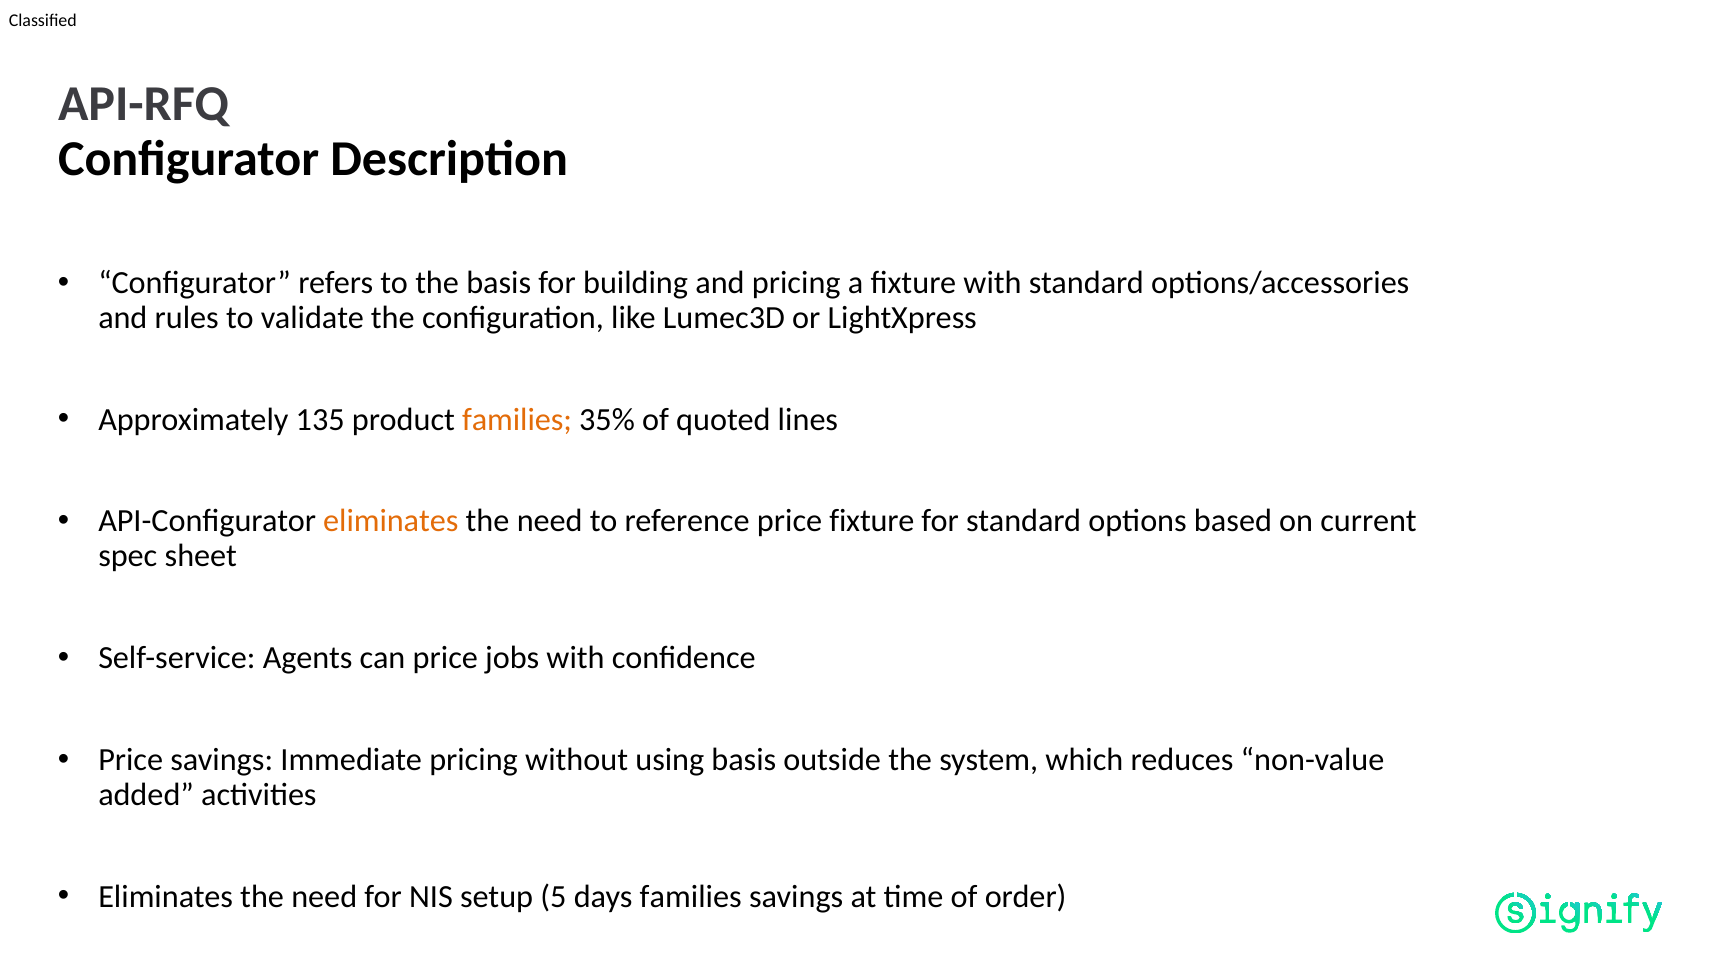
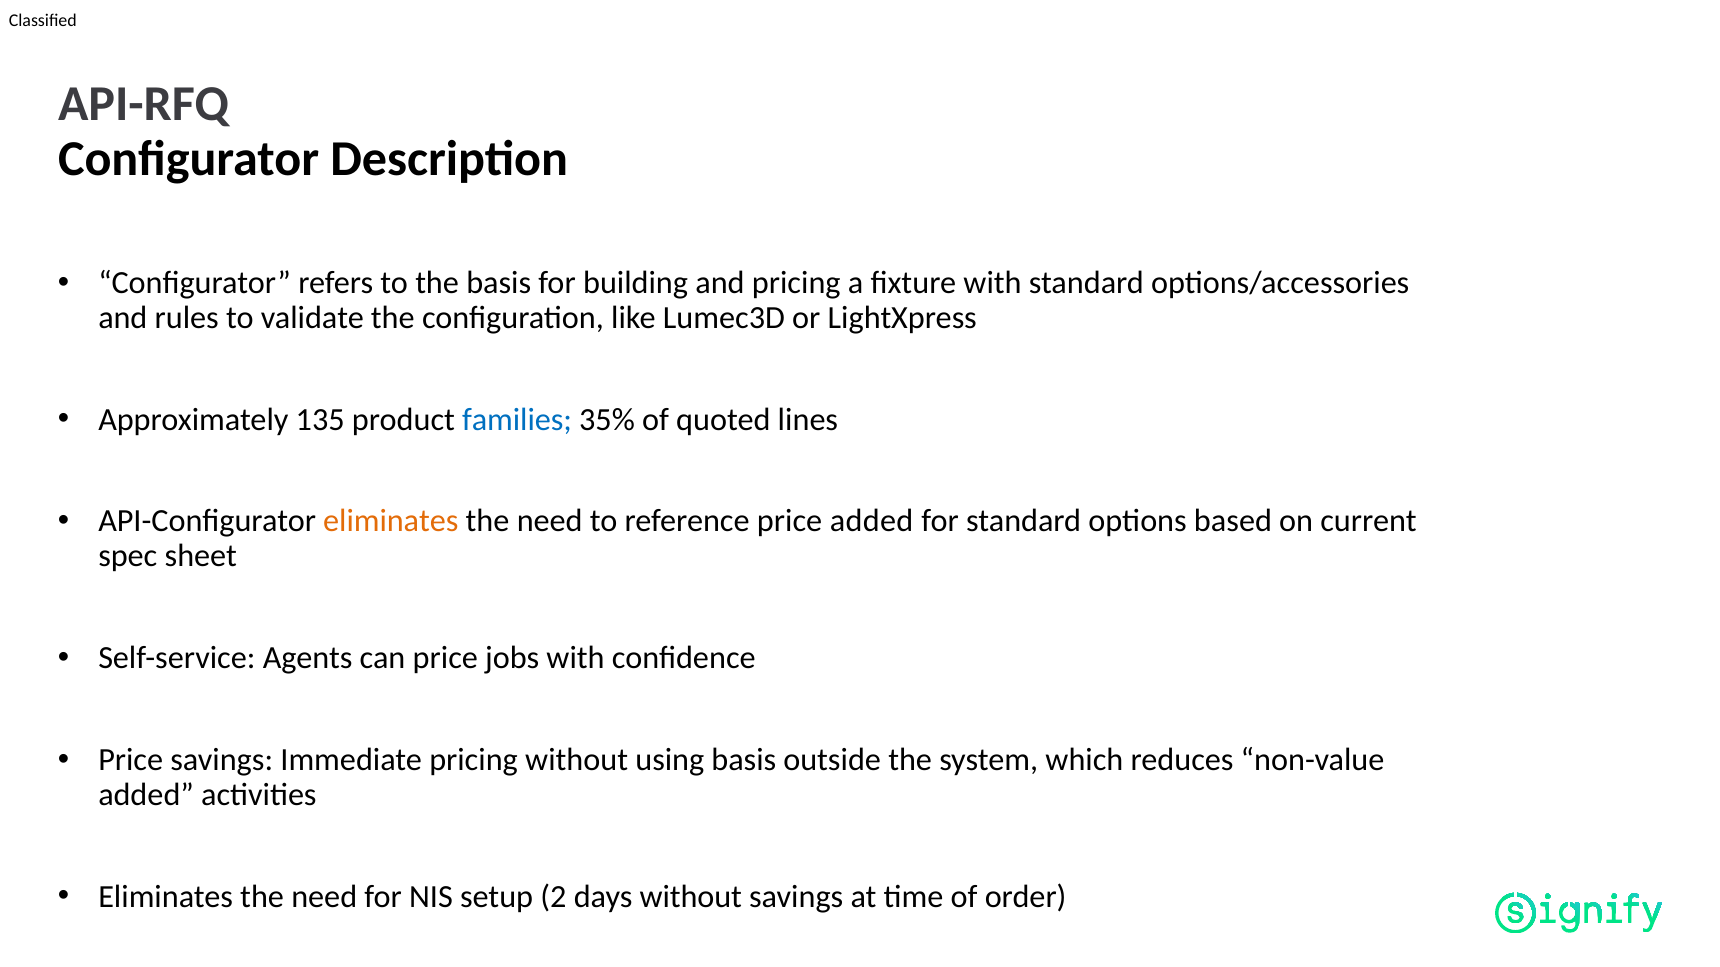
families colour: orange -> blue (517, 420)
price fixture: fixture -> added (872, 522)
5: 5 -> 2 (553, 897)
days families: families -> without (691, 897)
